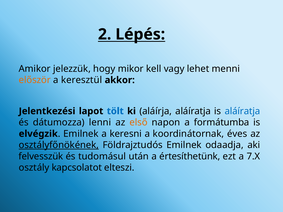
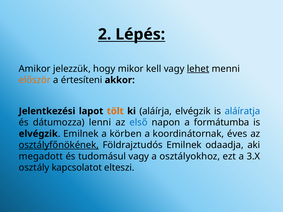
lehet underline: none -> present (198, 69)
keresztül: keresztül -> értesíteni (82, 80)
tölt colour: blue -> orange (115, 111)
aláírja aláíratja: aláíratja -> elvégzik (193, 111)
első colour: orange -> blue (139, 123)
keresni: keresni -> körben (126, 134)
felvesszük: felvesszük -> megadott (41, 157)
tudomásul után: után -> vagy (139, 157)
értesíthetünk: értesíthetünk -> osztályokhoz (190, 157)
7.X: 7.X -> 3.X (253, 157)
